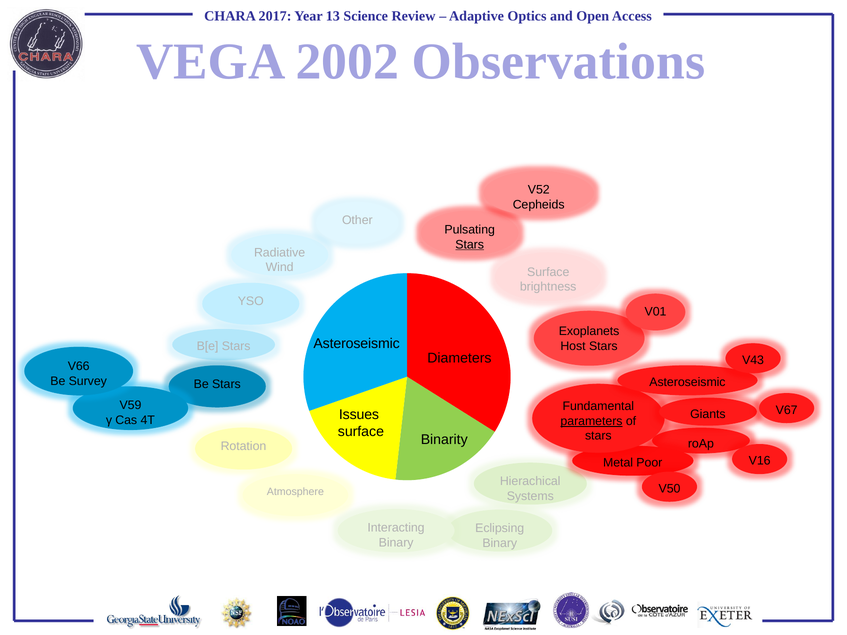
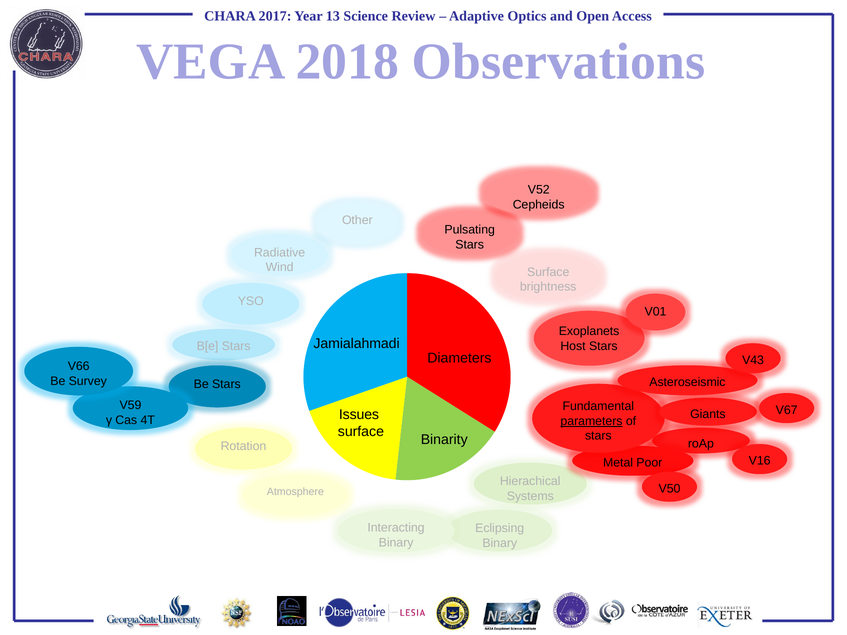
2002: 2002 -> 2018 (347, 62)
Stars underline: present -> none (470, 245)
Asteroseismic: Asteroseismic -> Jamialahmadi (357, 344)
